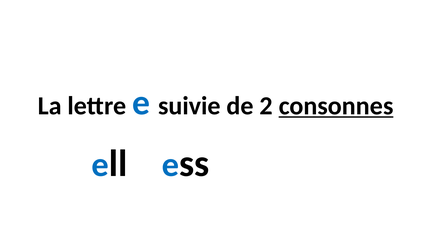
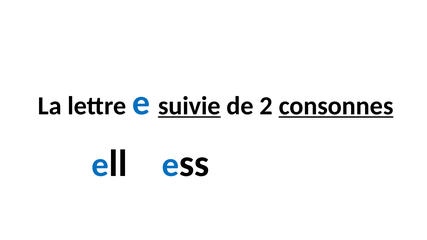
suivie underline: none -> present (189, 106)
